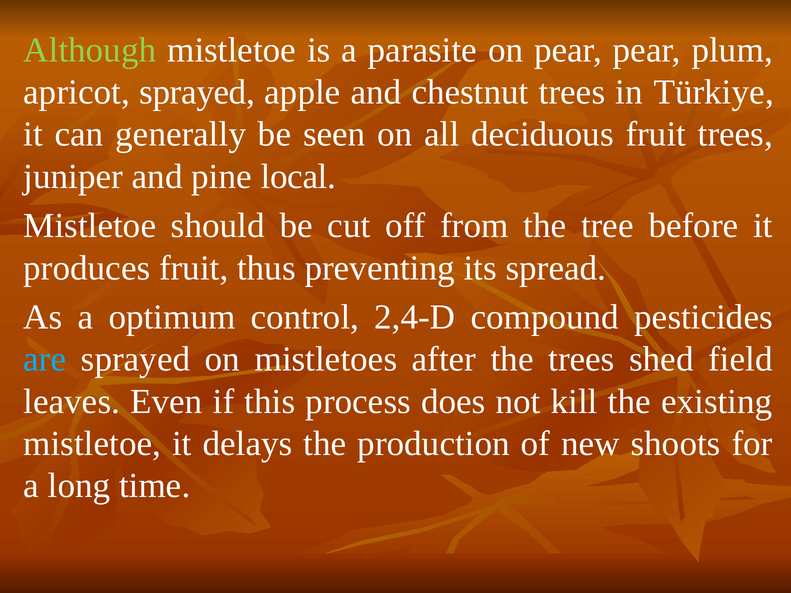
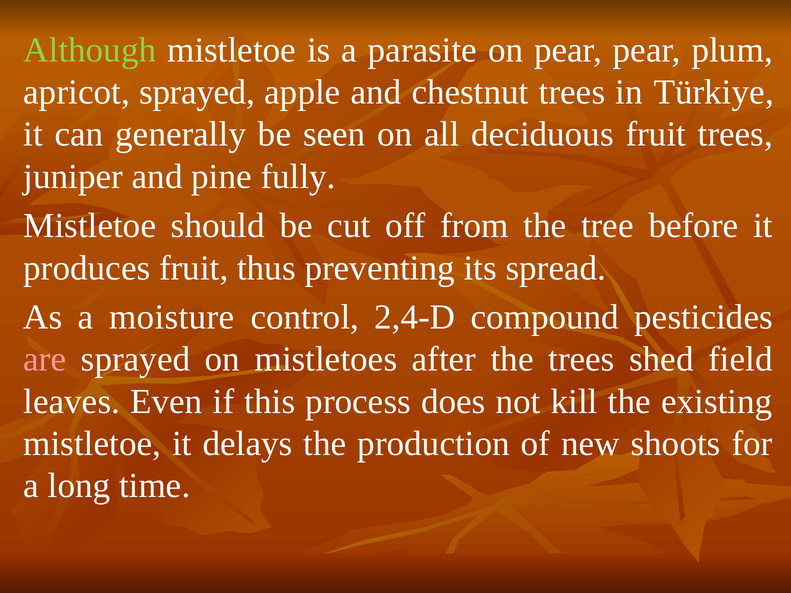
local: local -> fully (298, 177)
optimum: optimum -> moisture (172, 317)
are colour: light blue -> pink (45, 359)
